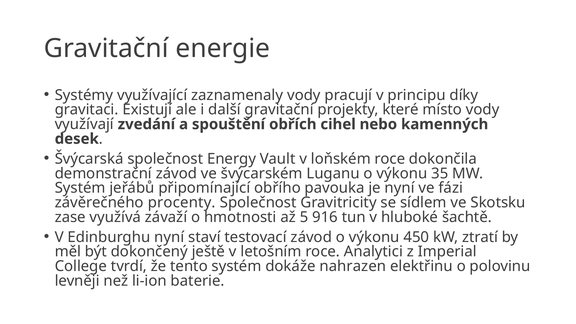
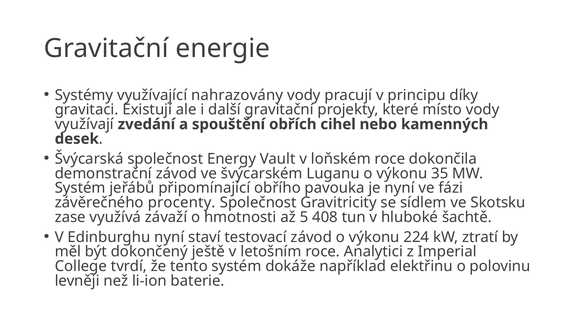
zaznamenaly: zaznamenaly -> nahrazovány (237, 95)
916: 916 -> 408 (325, 217)
450: 450 -> 224 (416, 237)
nahrazen: nahrazen -> například (353, 266)
